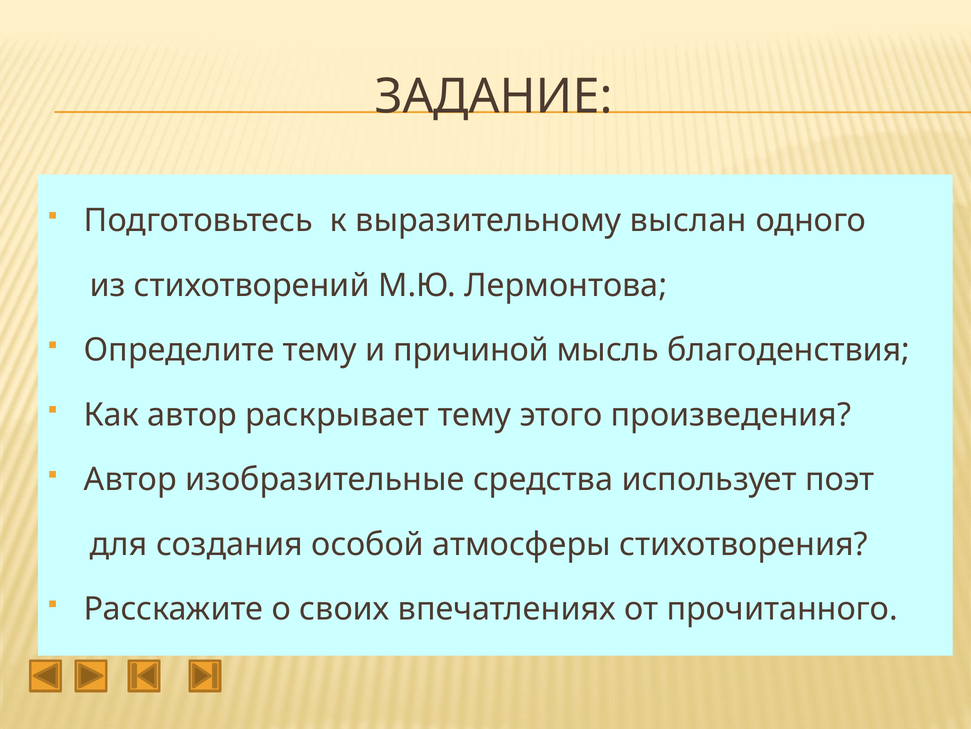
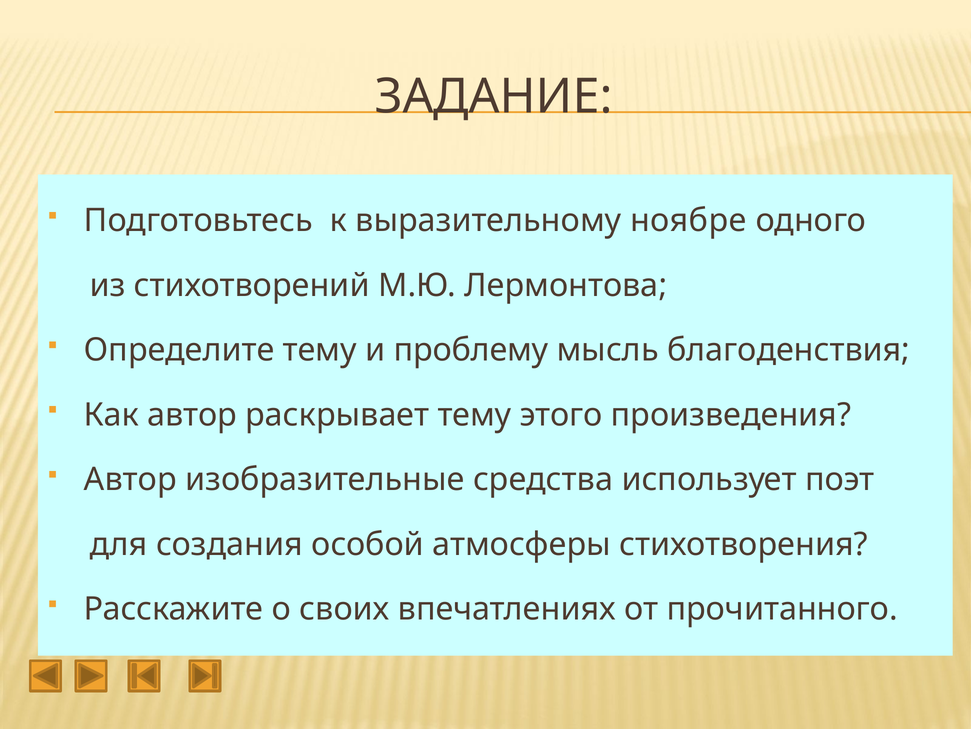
выслан: выслан -> ноябре (688, 220)
причиной: причиной -> проблему (471, 350)
